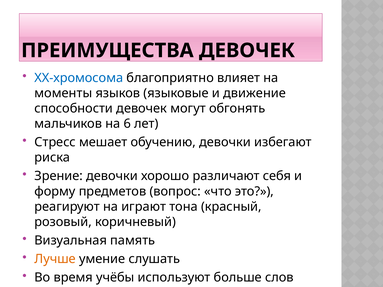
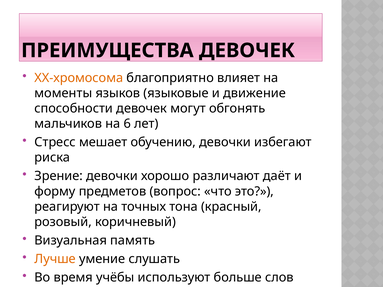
ХХ-хромосома colour: blue -> orange (79, 78)
себя: себя -> даёт (277, 176)
играют: играют -> точных (144, 207)
